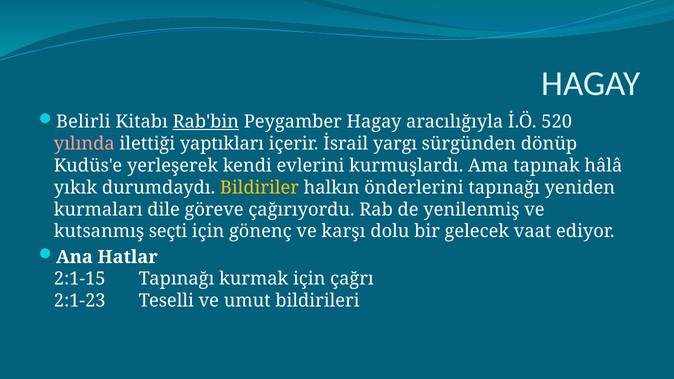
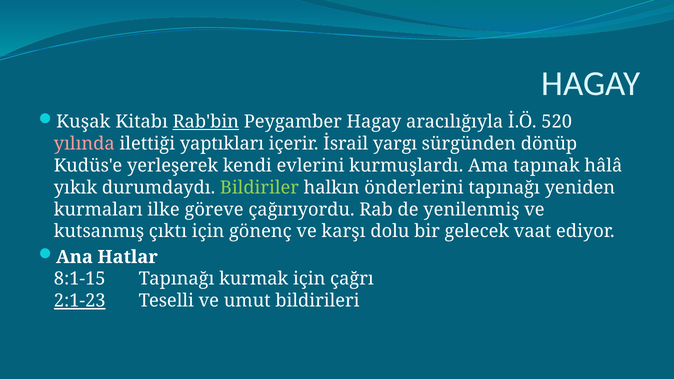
Belirli: Belirli -> Kuşak (83, 122)
Bildiriler colour: yellow -> light green (259, 188)
dile: dile -> ilke (164, 210)
seçti: seçti -> çıktı (168, 232)
2:1-15: 2:1-15 -> 8:1-15 (80, 279)
2:1-23 underline: none -> present (80, 301)
